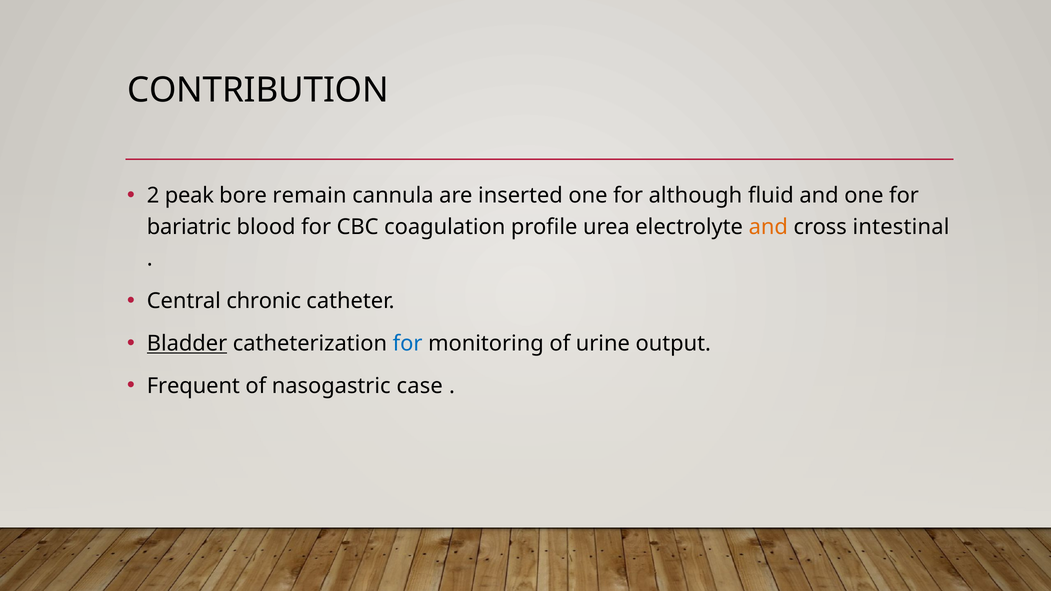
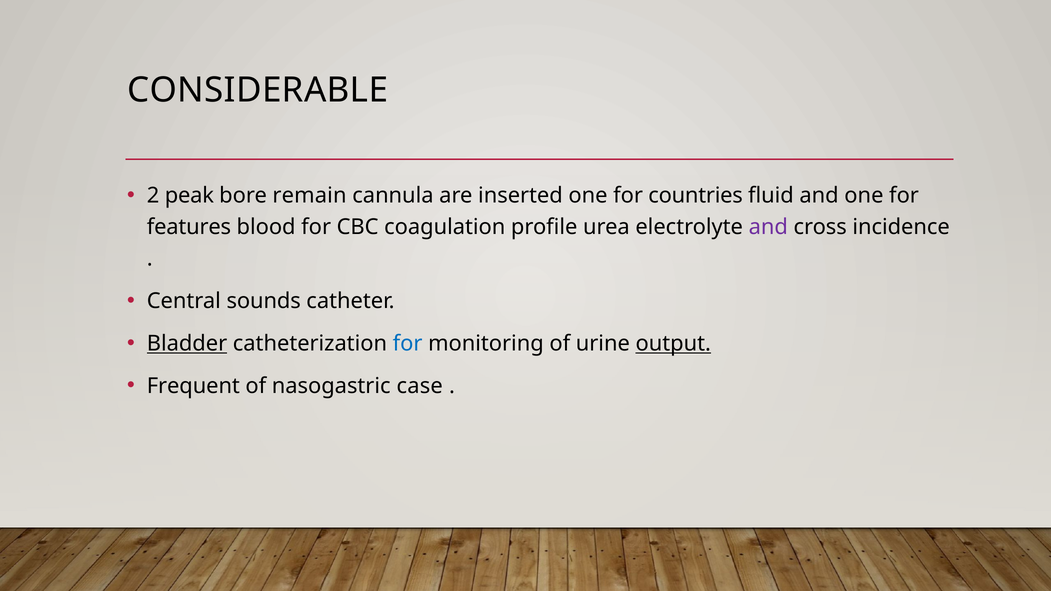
CONTRIBUTION: CONTRIBUTION -> CONSIDERABLE (258, 90)
although: although -> countries (696, 196)
bariatric: bariatric -> features (189, 227)
and colour: orange -> purple (768, 227)
intestinal: intestinal -> incidence (901, 227)
chronic: chronic -> sounds (264, 301)
output underline: none -> present (673, 344)
